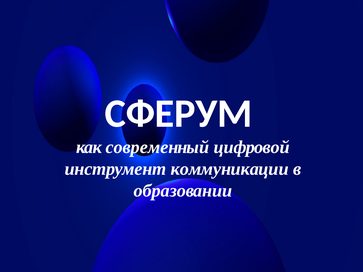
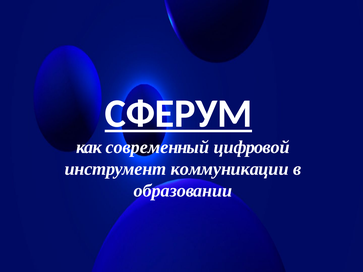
СФЕРУМ underline: none -> present (179, 114)
